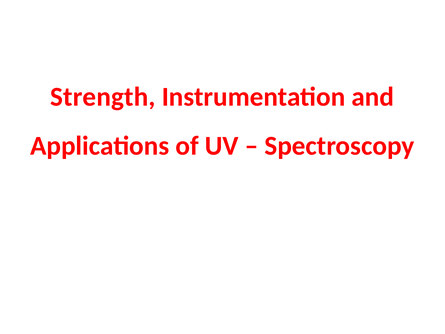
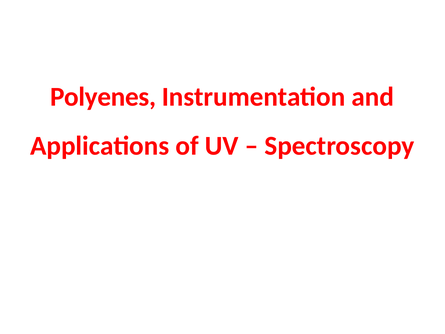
Strength: Strength -> Polyenes (103, 97)
